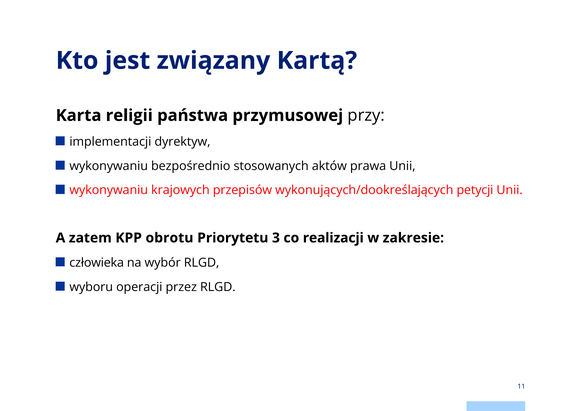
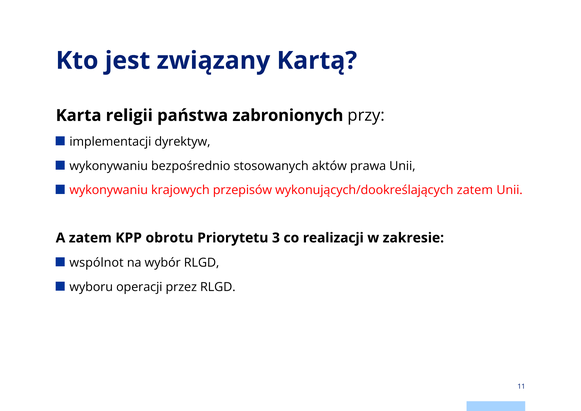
przymusowej: przymusowej -> zabronionych (288, 115)
wykonujących/dookreślających petycji: petycji -> zatem (475, 190)
człowieka: człowieka -> wspólnot (97, 263)
